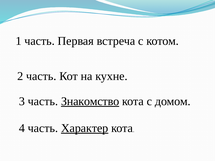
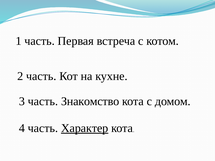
Знакомство underline: present -> none (90, 101)
